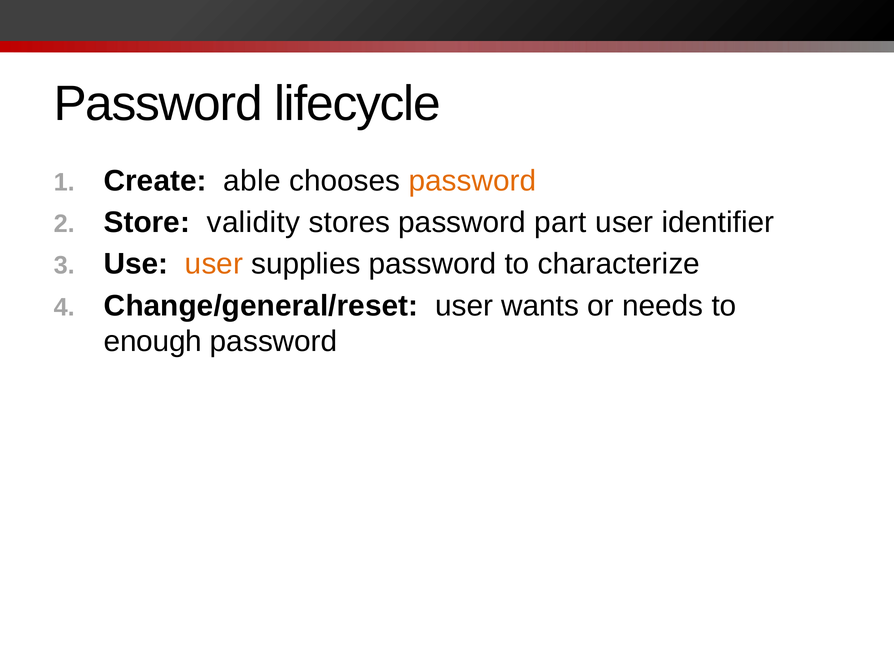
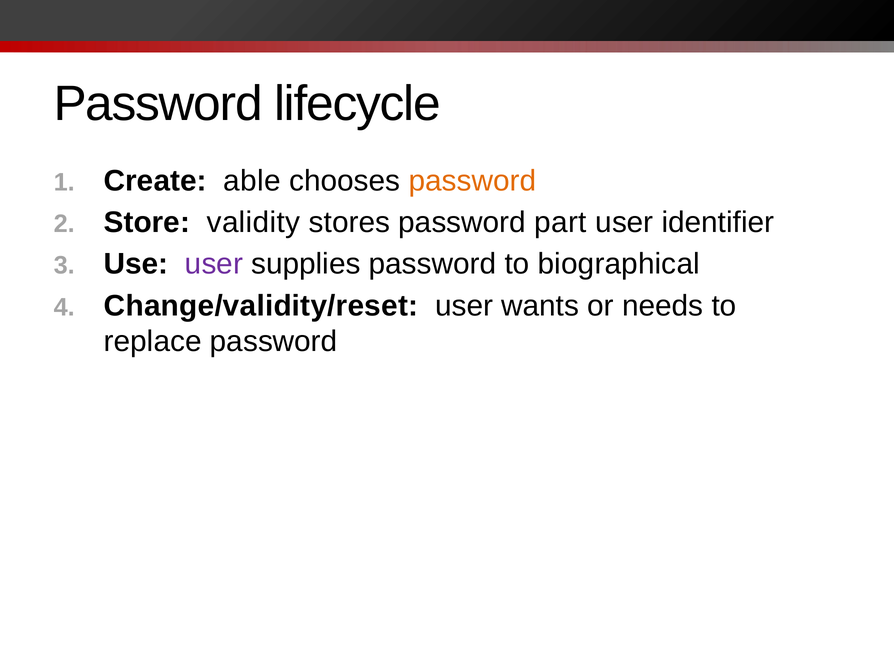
user colour: orange -> purple (214, 264)
characterize: characterize -> biographical (619, 264)
Change/general/reset: Change/general/reset -> Change/validity/reset (261, 306)
enough: enough -> replace (153, 342)
